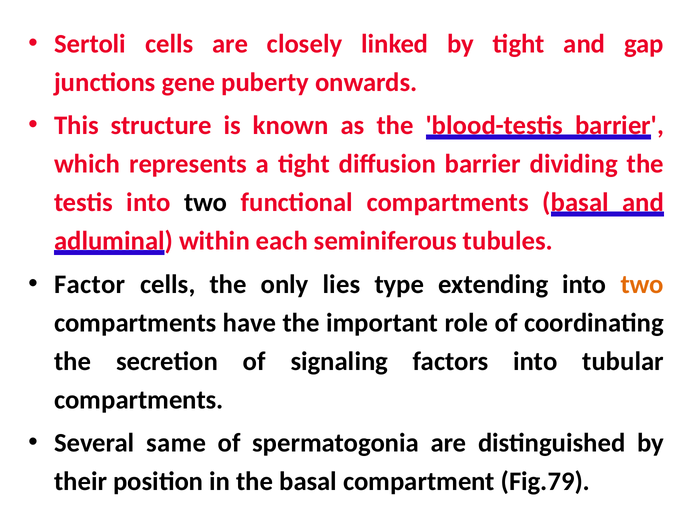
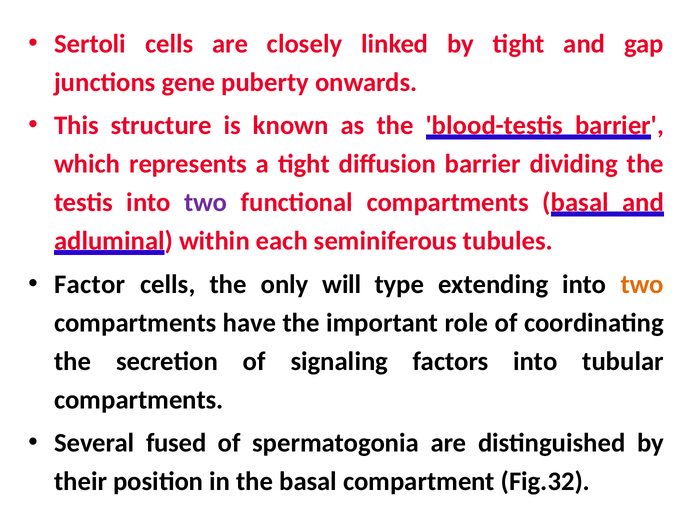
two colour: black -> purple (206, 203)
lies: lies -> will (342, 285)
same: same -> fused (176, 443)
Fig.79: Fig.79 -> Fig.32 (545, 482)
